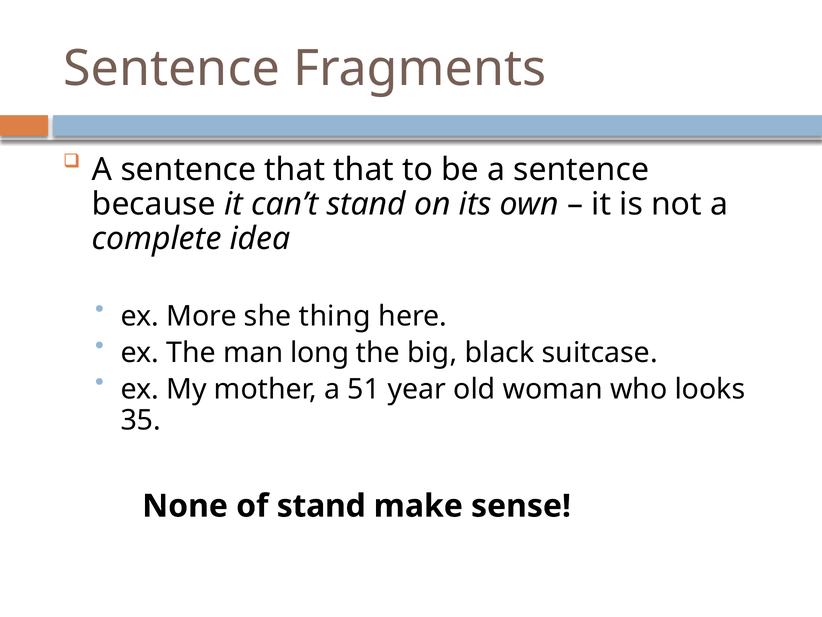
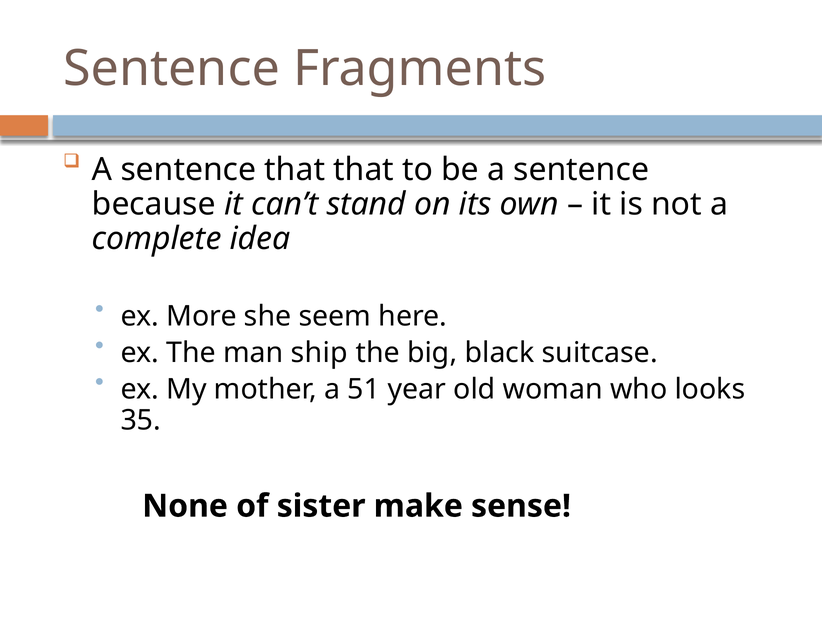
thing: thing -> seem (335, 316)
long: long -> ship (319, 353)
of stand: stand -> sister (321, 506)
